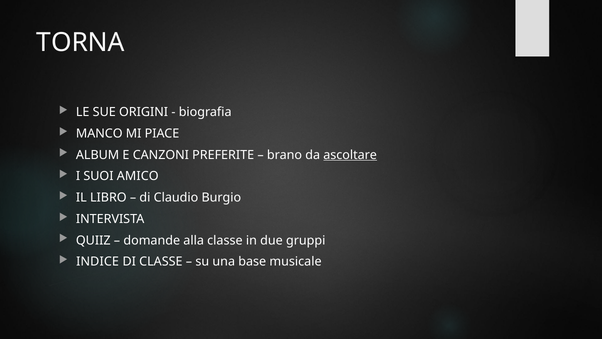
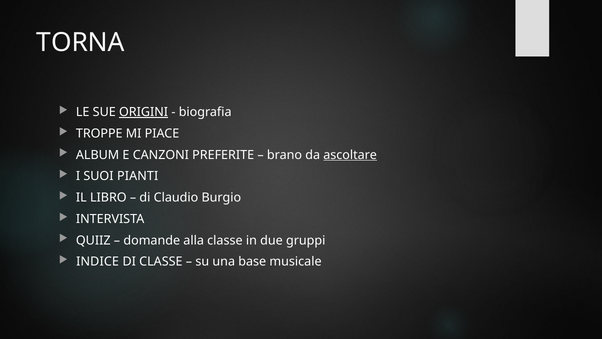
ORIGINI underline: none -> present (144, 112)
MANCO: MANCO -> TROPPE (99, 133)
AMICO: AMICO -> PIANTI (138, 176)
